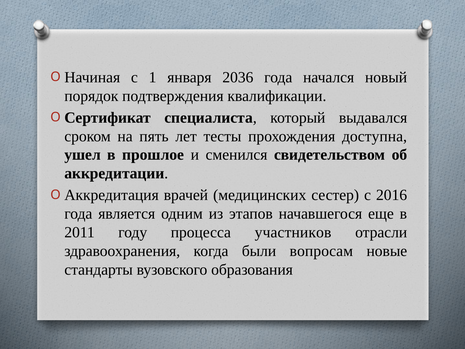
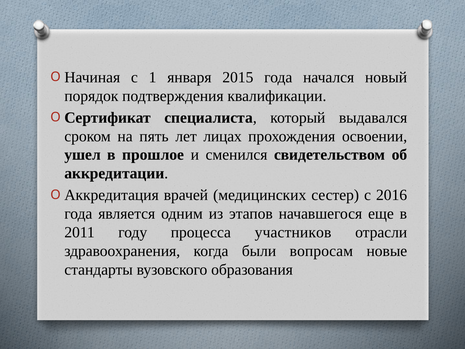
2036: 2036 -> 2015 (238, 77)
тесты: тесты -> лицах (223, 136)
доступна: доступна -> освоении (375, 136)
